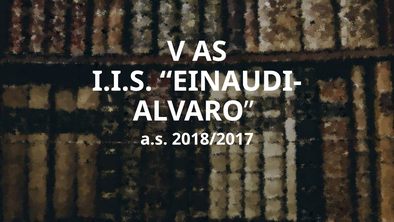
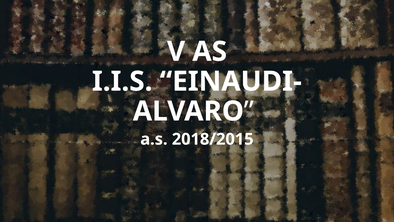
2018/2017: 2018/2017 -> 2018/2015 (213, 139)
